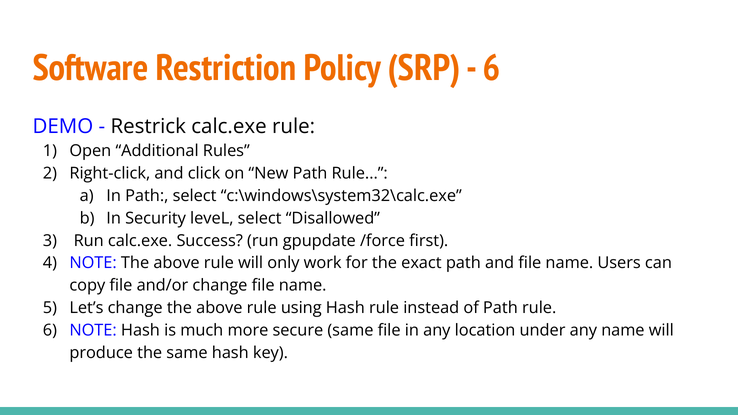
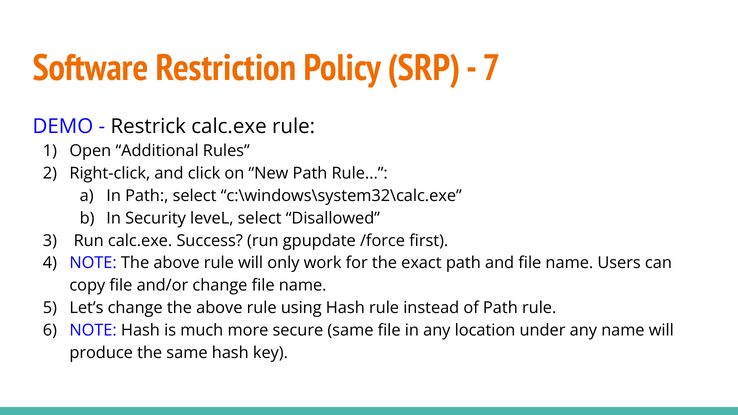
6: 6 -> 7 (491, 68)
